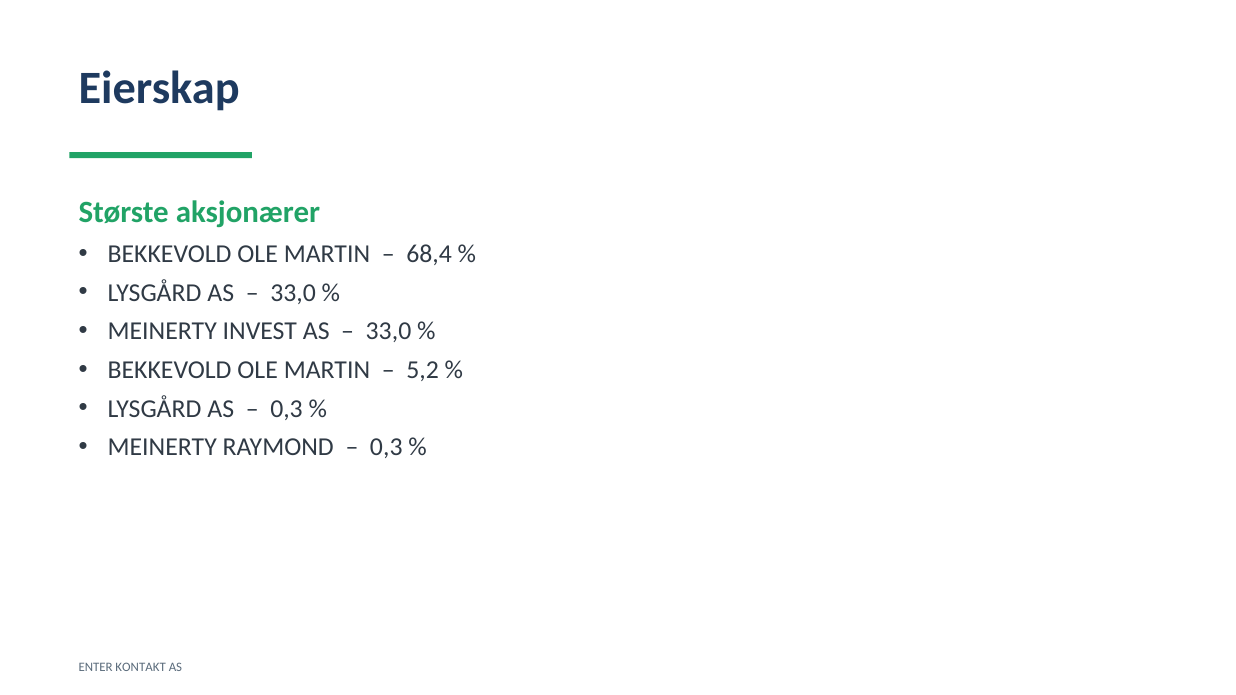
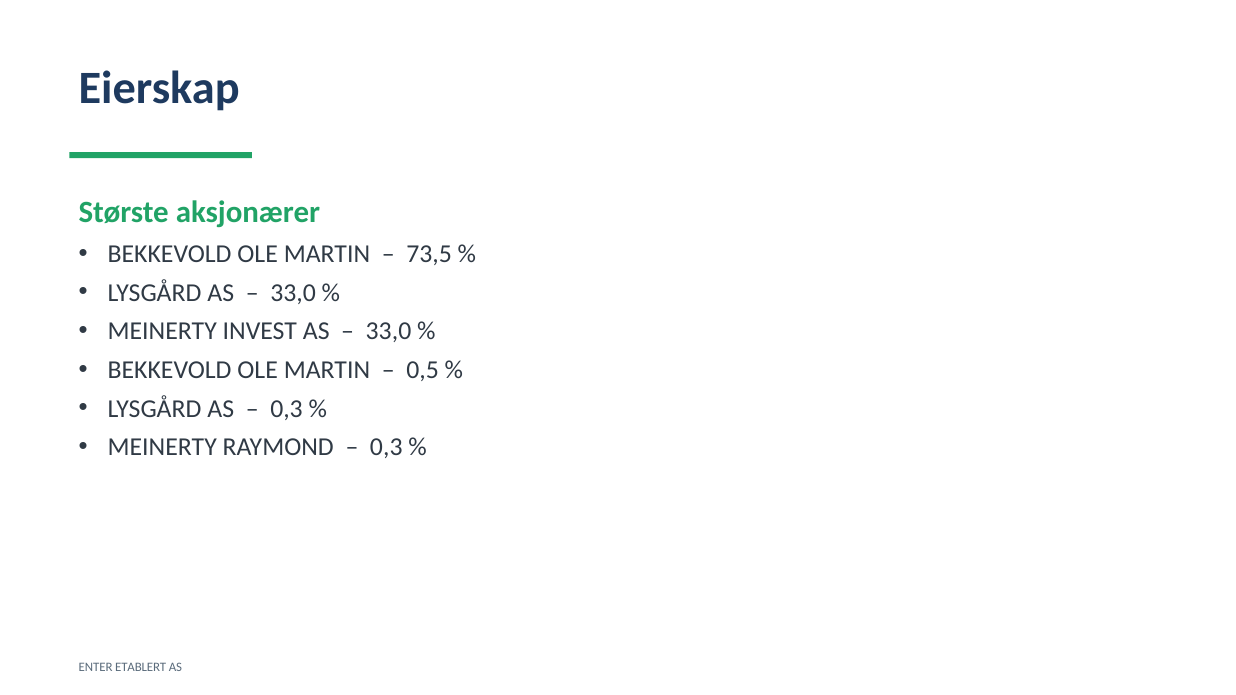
68,4: 68,4 -> 73,5 (429, 254)
5,2: 5,2 -> 0,5 (423, 370)
KONTAKT: KONTAKT -> ETABLERT (141, 667)
